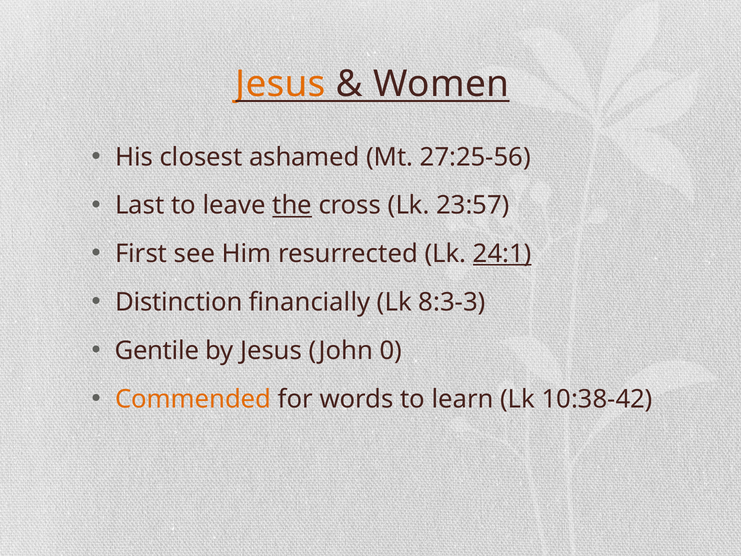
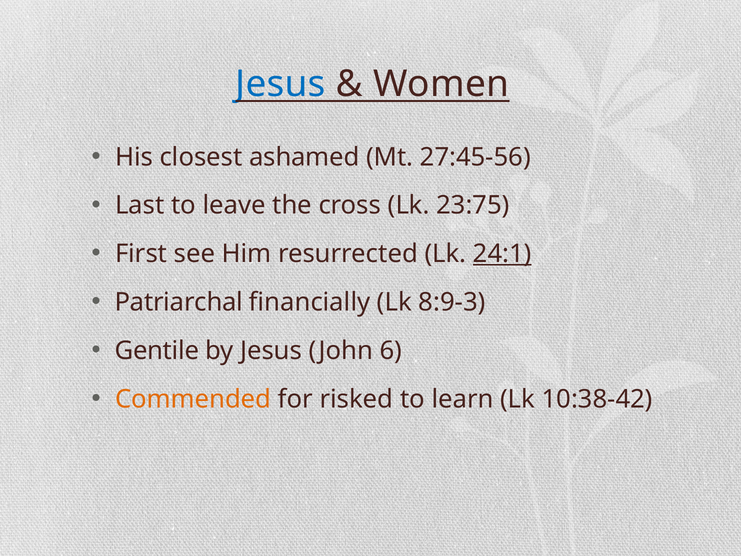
Jesus colour: orange -> blue (280, 84)
27:25-56: 27:25-56 -> 27:45-56 (475, 157)
the underline: present -> none (292, 205)
23:57: 23:57 -> 23:75 (473, 205)
Distinction: Distinction -> Patriarchal (179, 302)
8:3-3: 8:3-3 -> 8:9-3 (452, 302)
0: 0 -> 6 (391, 350)
words: words -> risked (356, 399)
